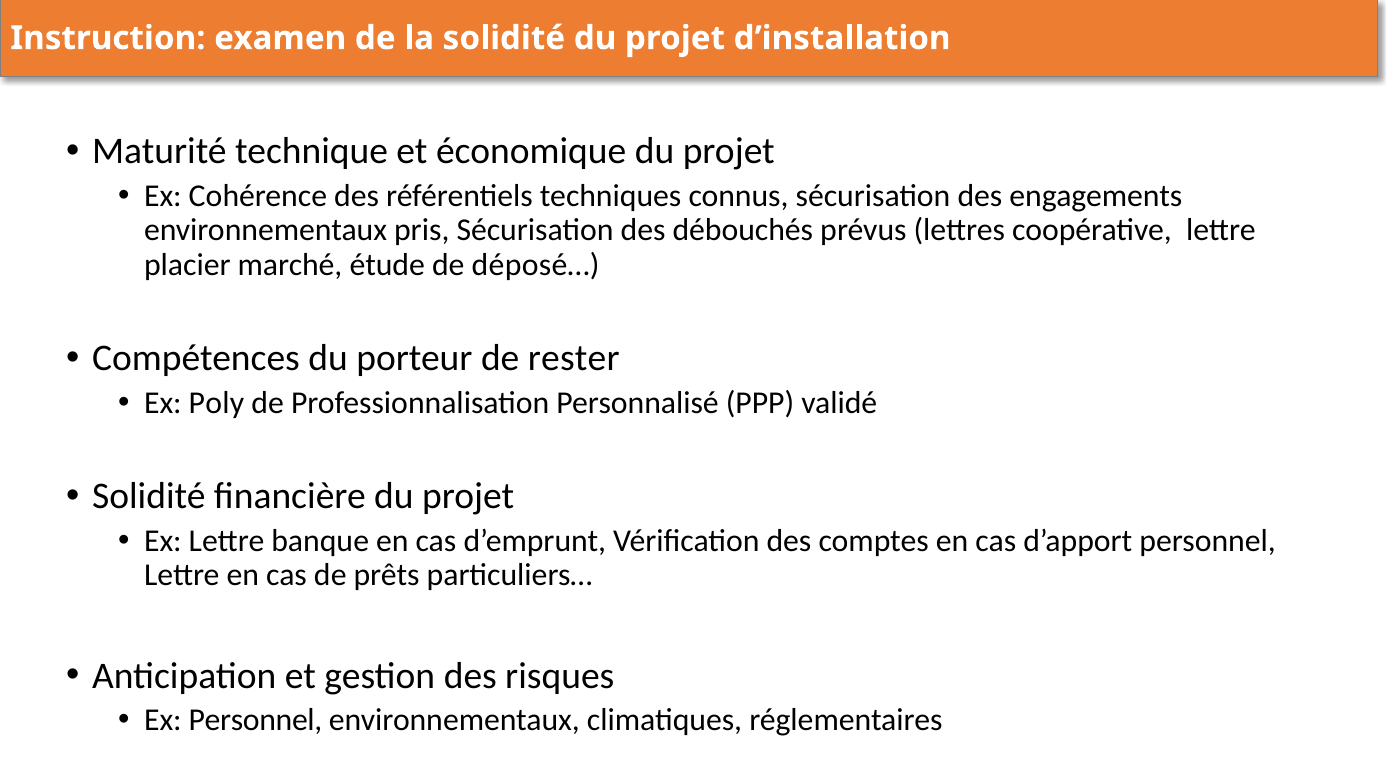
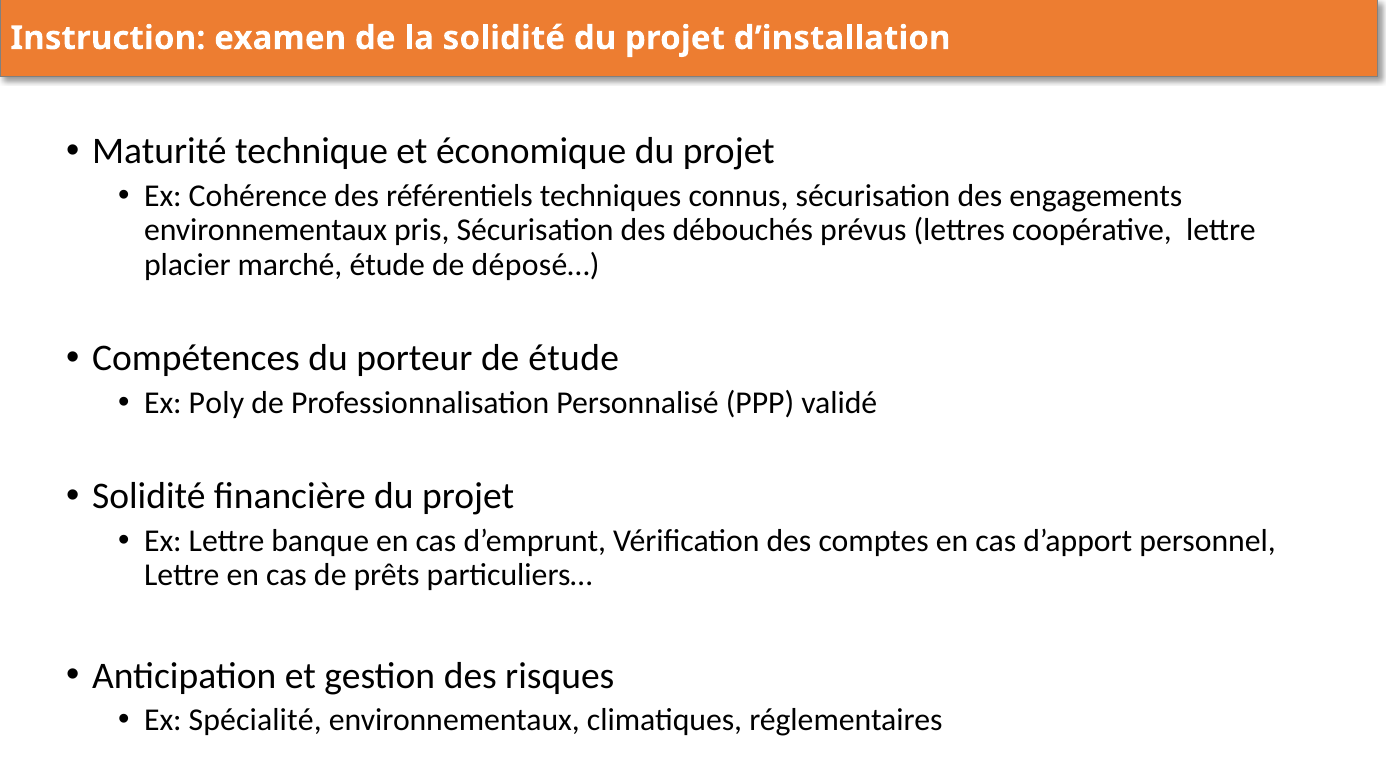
de rester: rester -> étude (574, 358)
Ex Personnel: Personnel -> Spécialité (255, 720)
